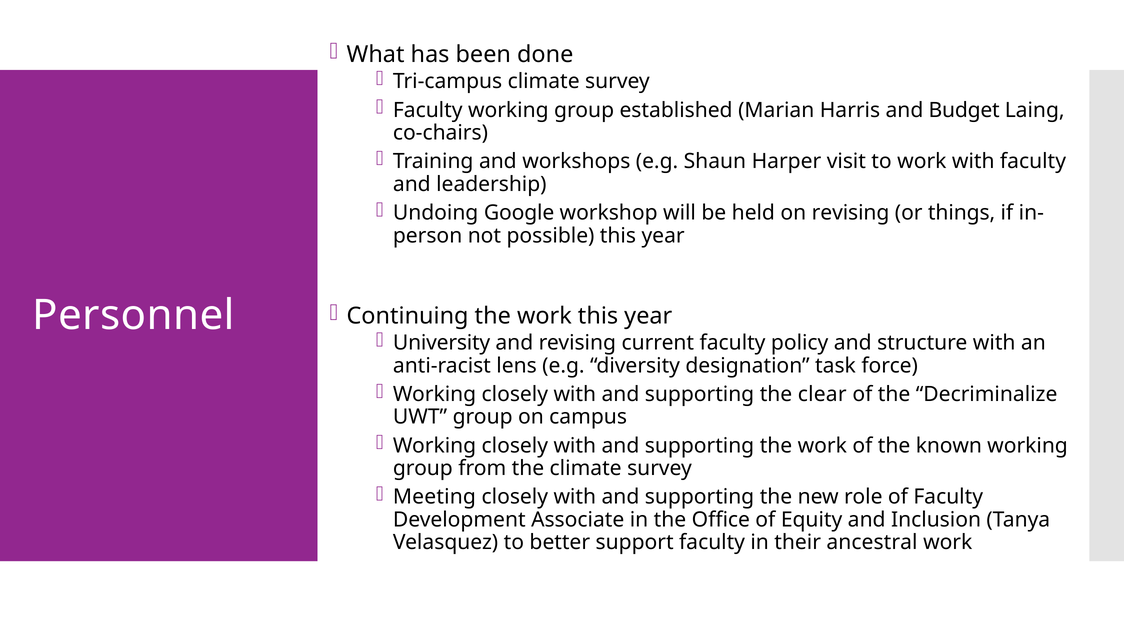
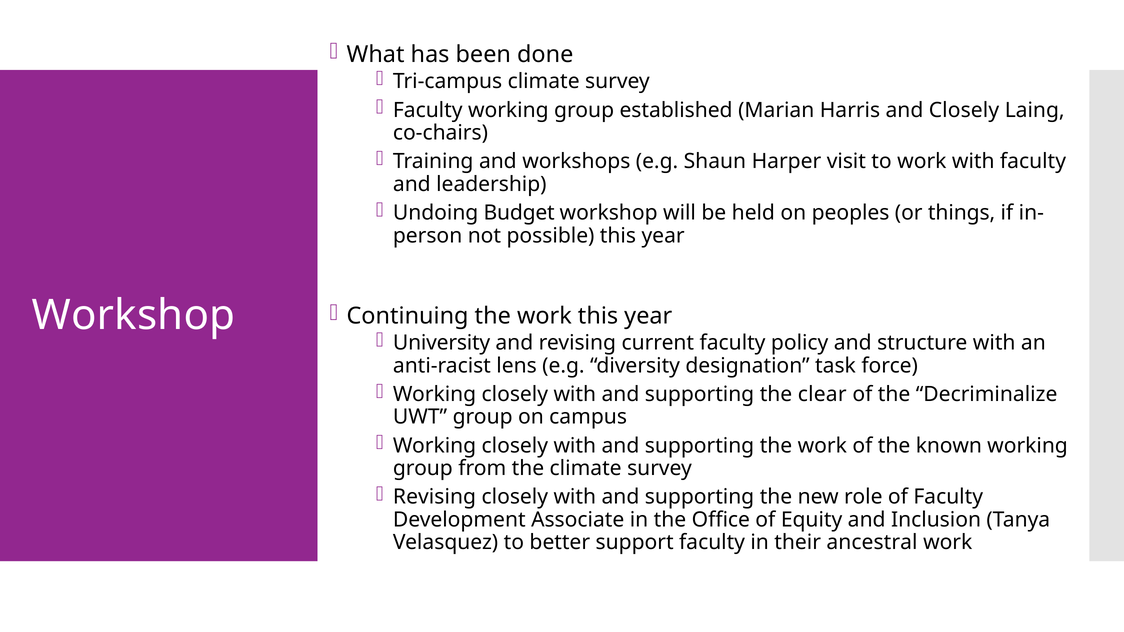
and Budget: Budget -> Closely (964, 110)
Google: Google -> Budget (519, 213)
on revising: revising -> peoples (851, 213)
Personnel: Personnel -> Workshop (133, 315)
Meeting: Meeting -> Revising (435, 497)
